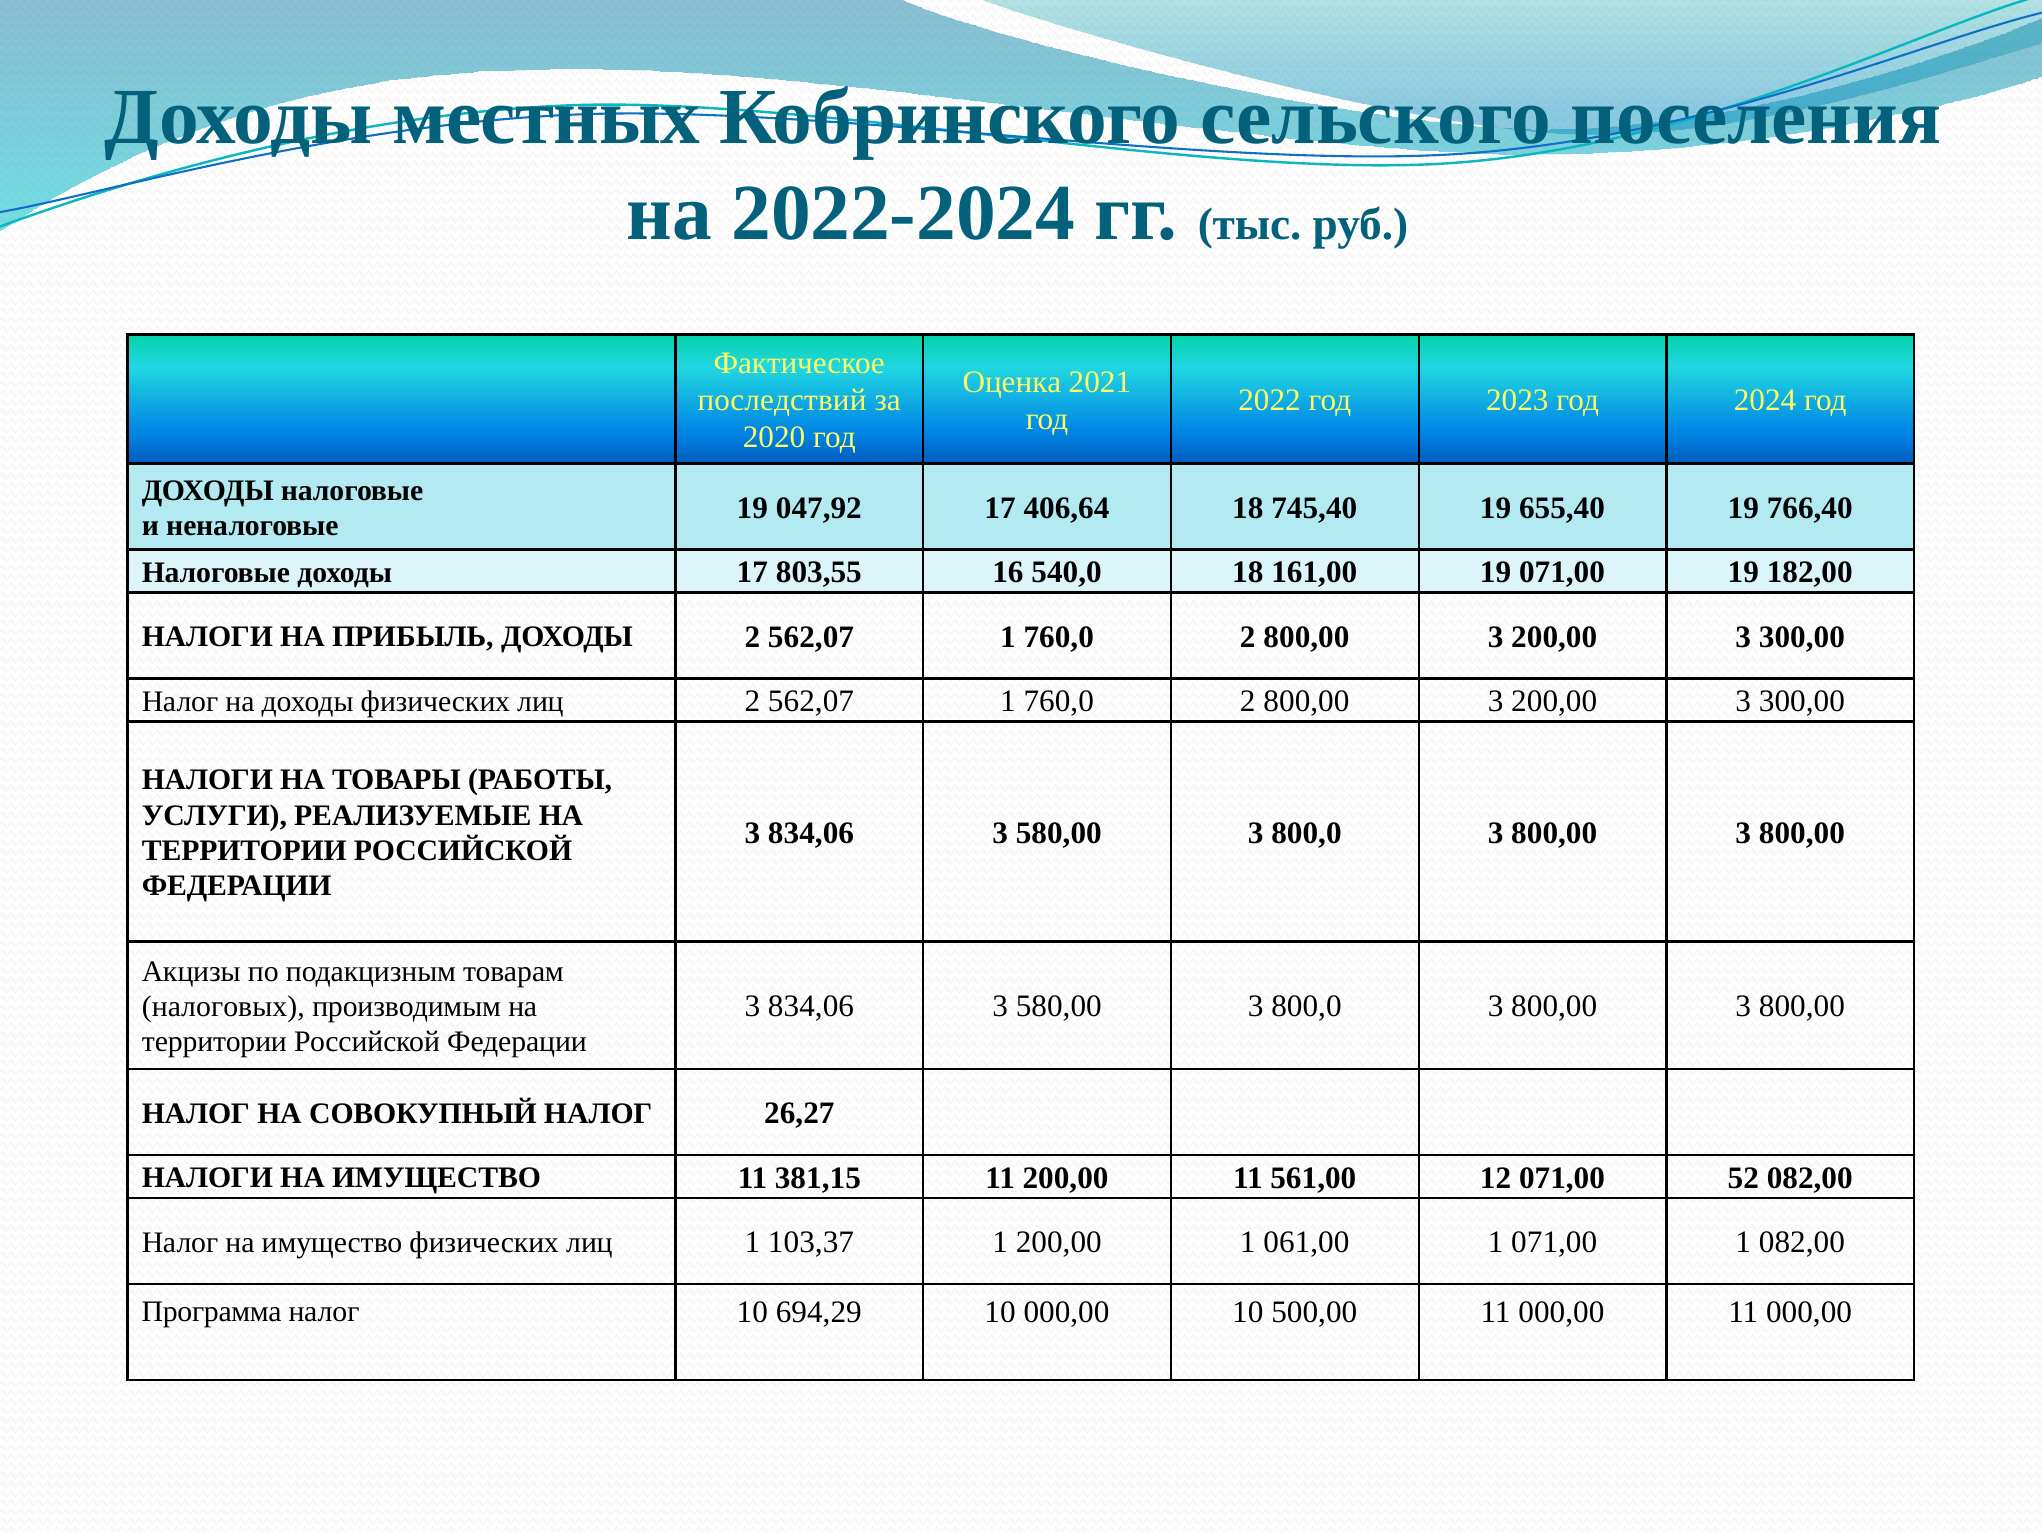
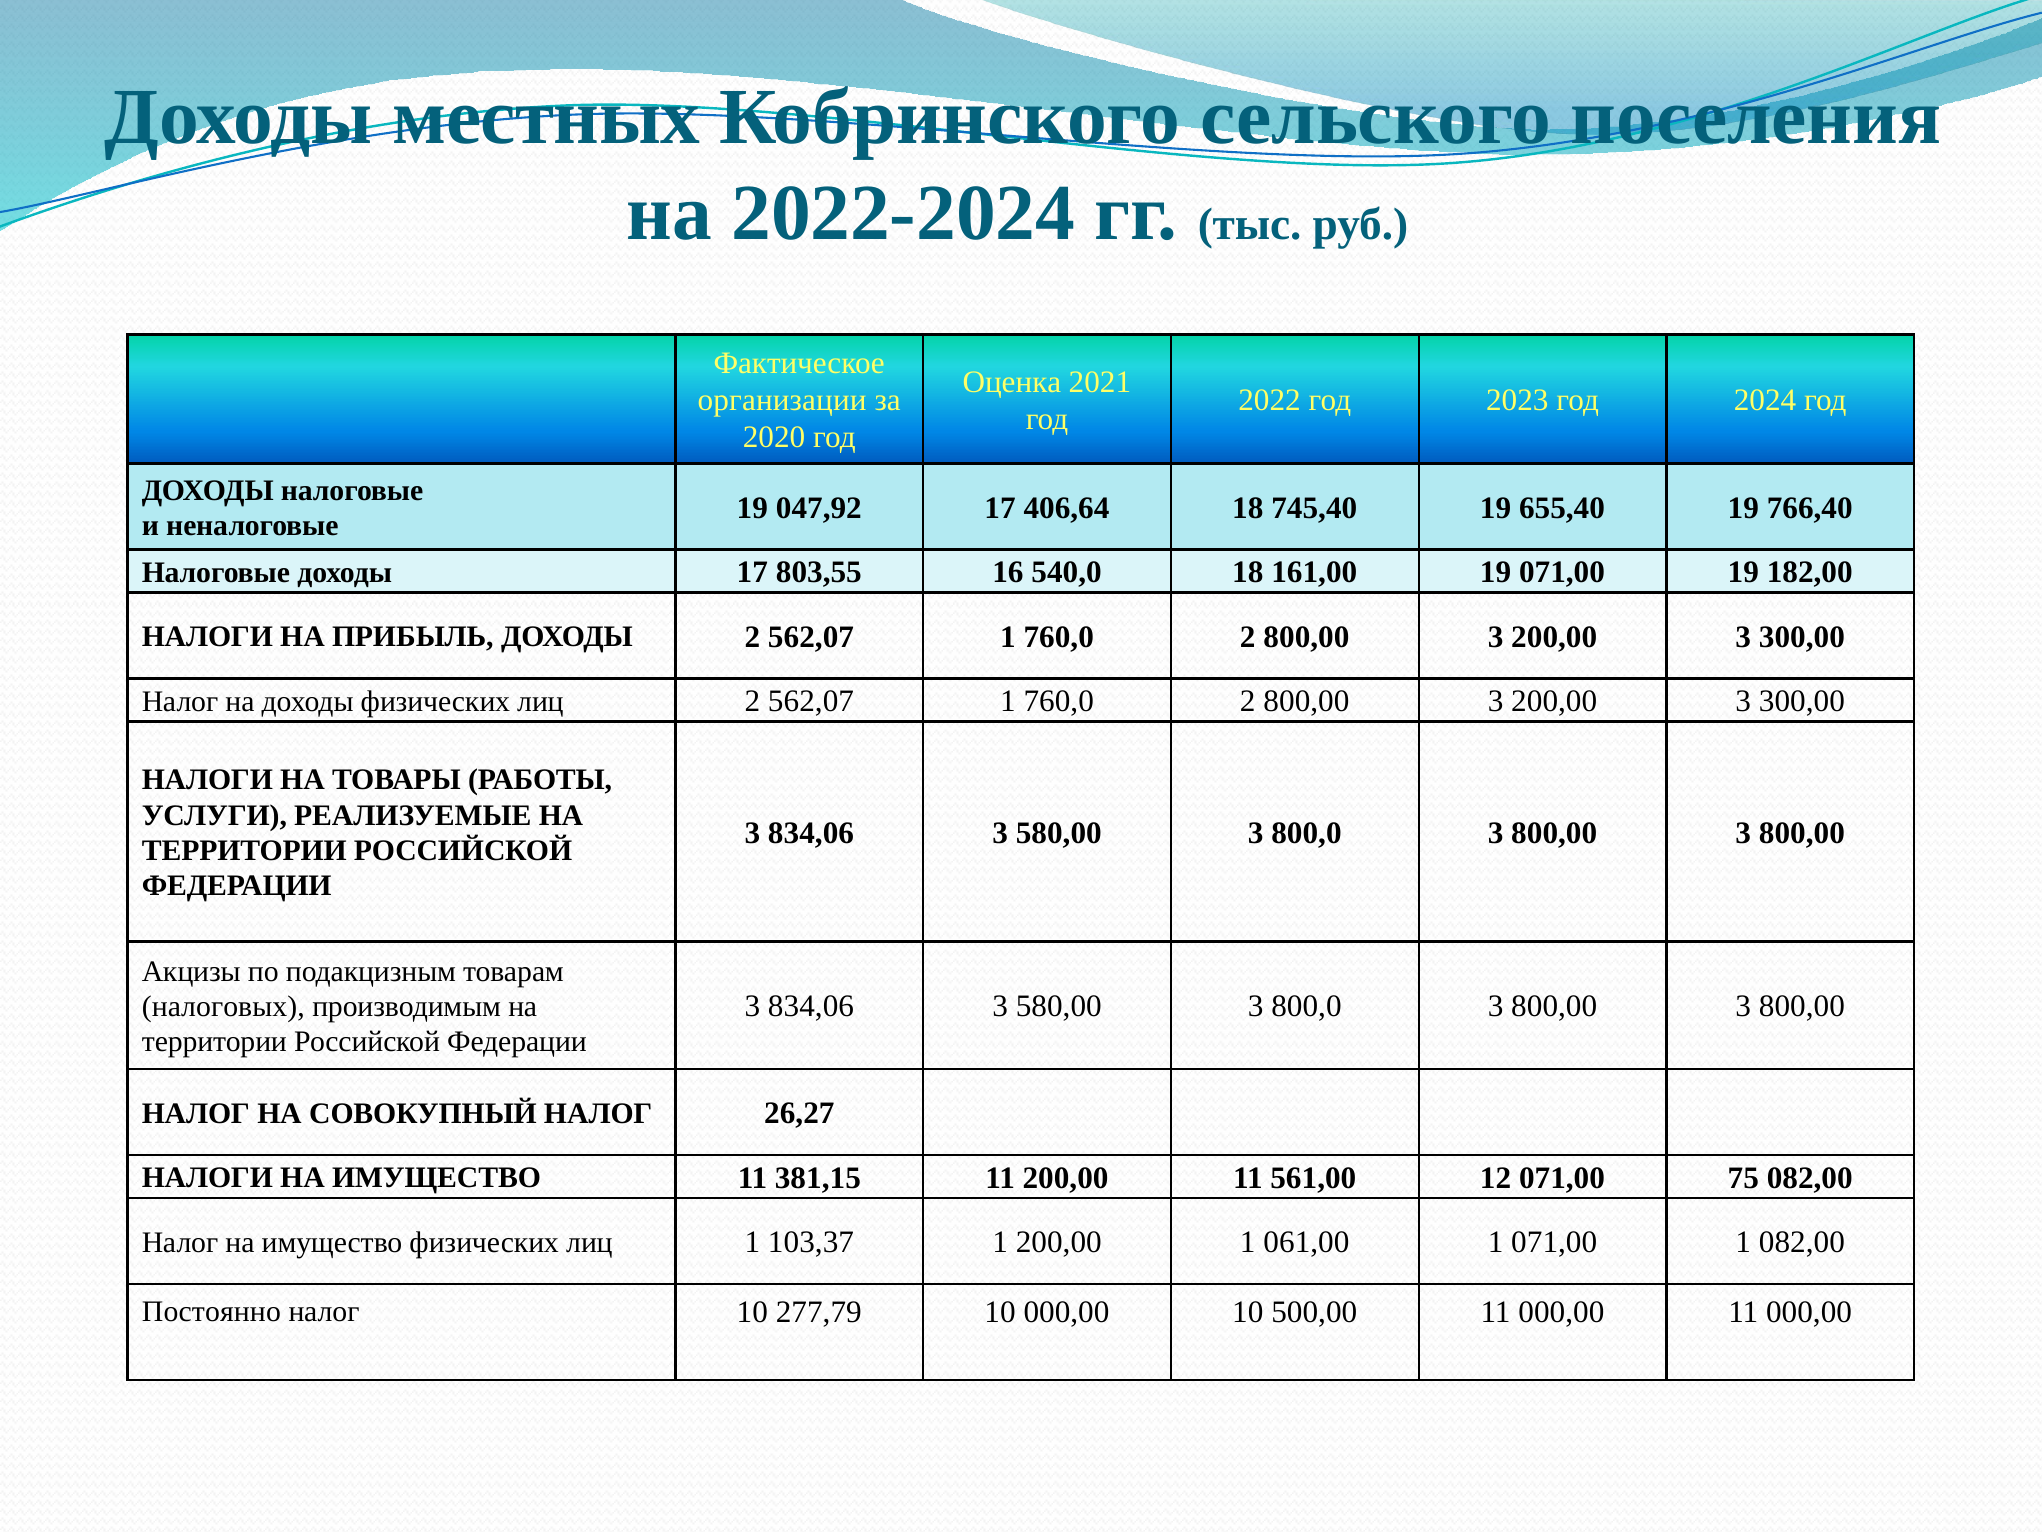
последствий: последствий -> организации (782, 400)
52: 52 -> 75 (1743, 1178)
Программа: Программа -> Постоянно (211, 1311)
694,29: 694,29 -> 277,79 (819, 1312)
